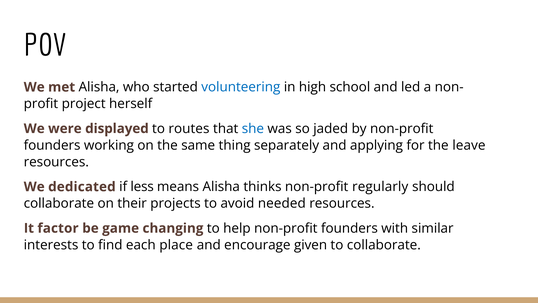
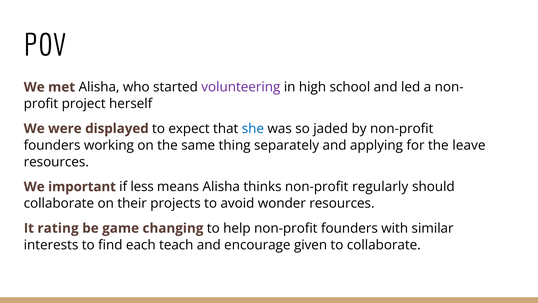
volunteering colour: blue -> purple (241, 87)
routes: routes -> expect (189, 128)
dedicated: dedicated -> important (82, 187)
needed: needed -> wonder (282, 203)
factor: factor -> rating (58, 228)
place: place -> teach (176, 245)
